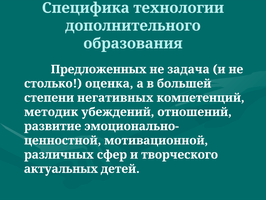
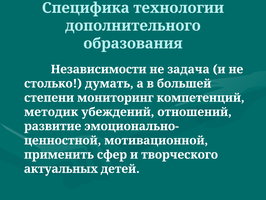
Предложенных: Предложенных -> Независимости (99, 69)
оценка: оценка -> думать (109, 83)
негативных: негативных -> мониторинг (115, 98)
различных: различных -> применить (59, 154)
